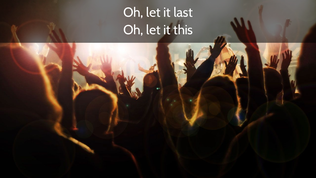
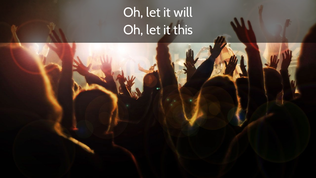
last: last -> will (183, 13)
